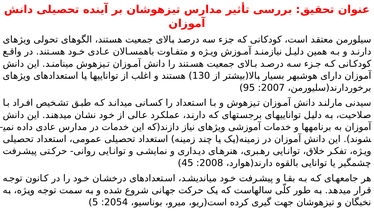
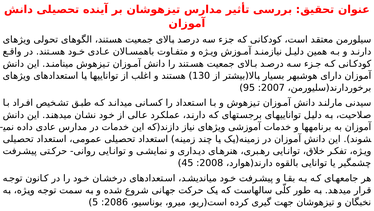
2054: 2054 -> 2086 (116, 202)
